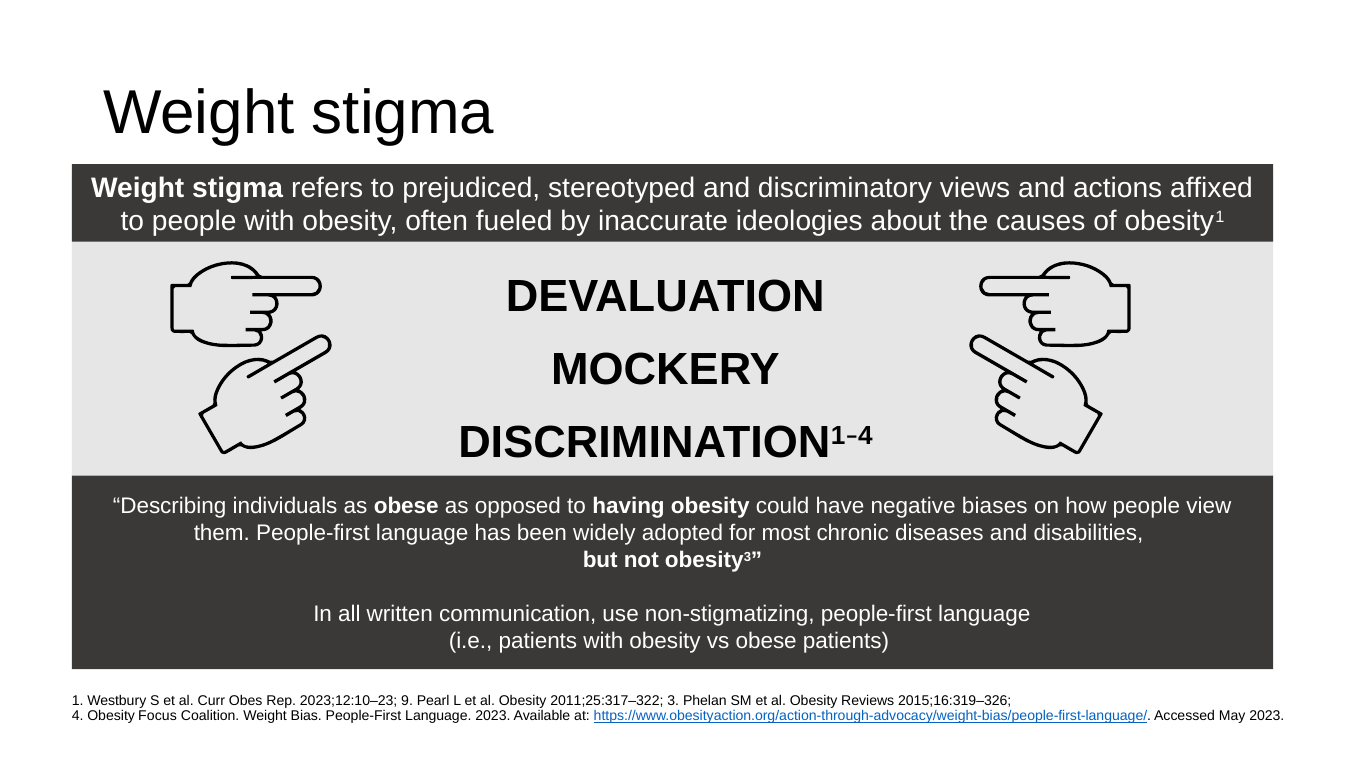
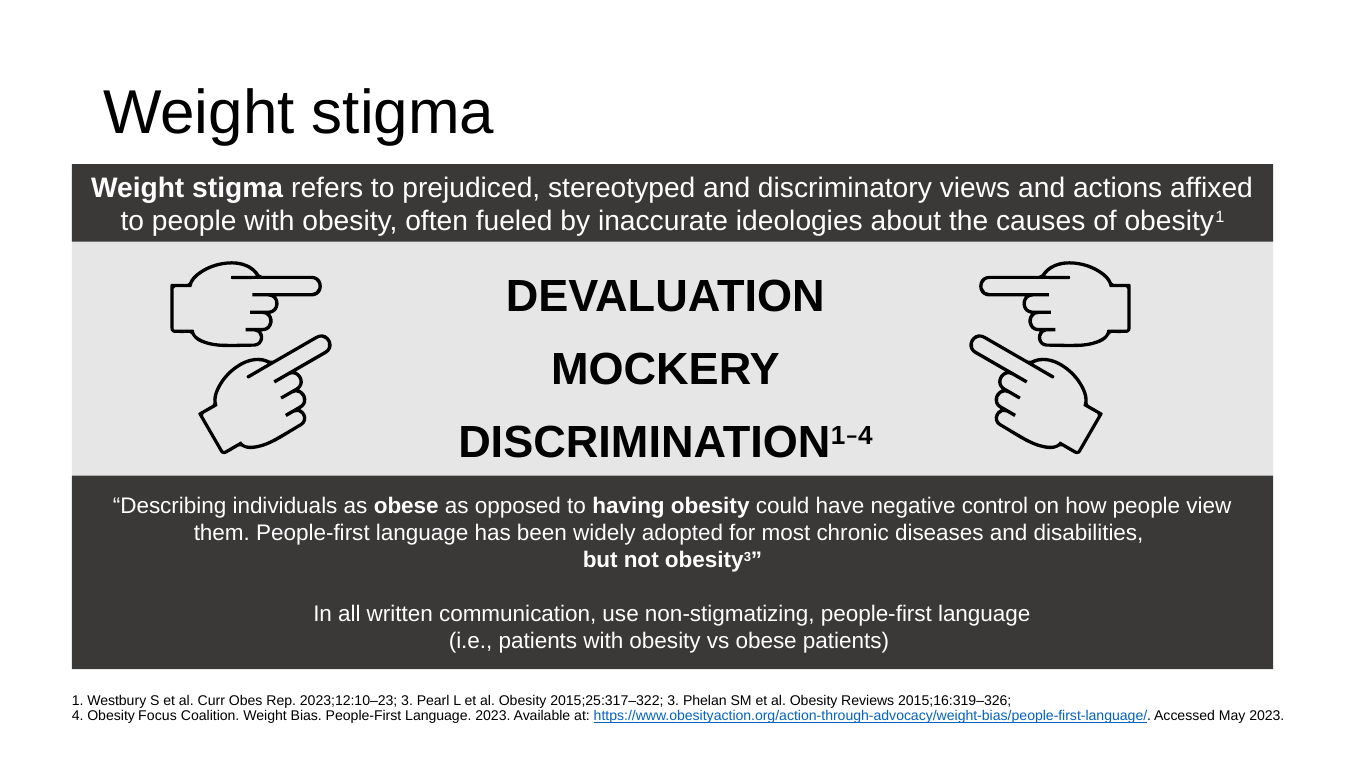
biases: biases -> control (995, 507)
2023;12:10–23 9: 9 -> 3 (407, 702)
2011;25:317–322: 2011;25:317–322 -> 2015;25:317–322 (607, 702)
